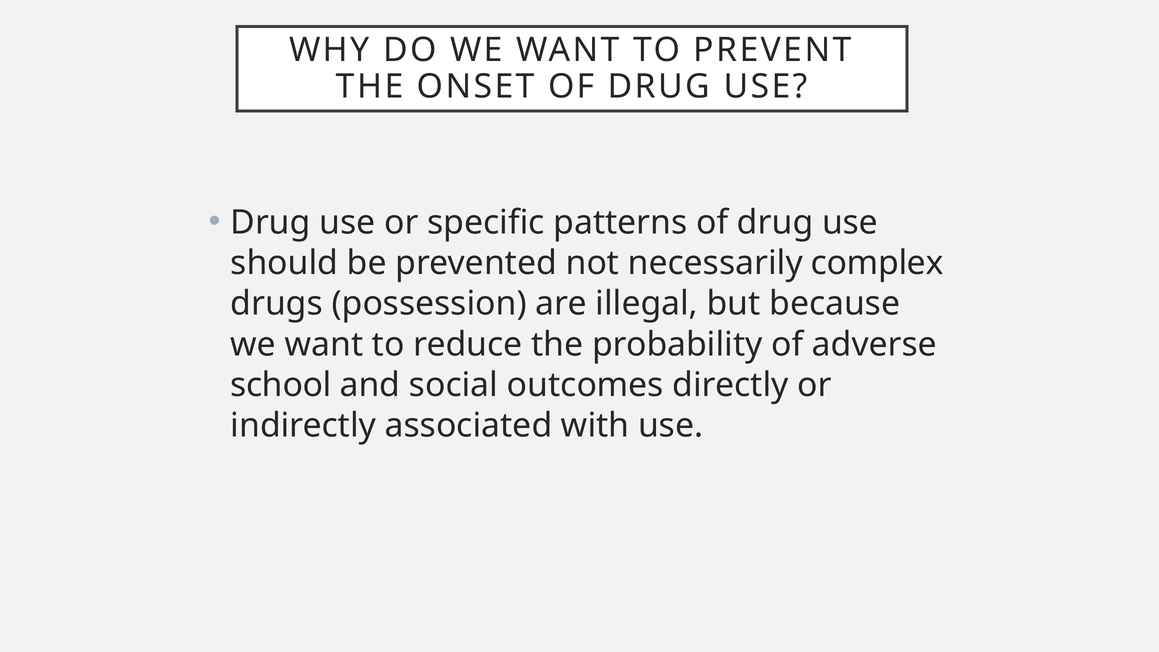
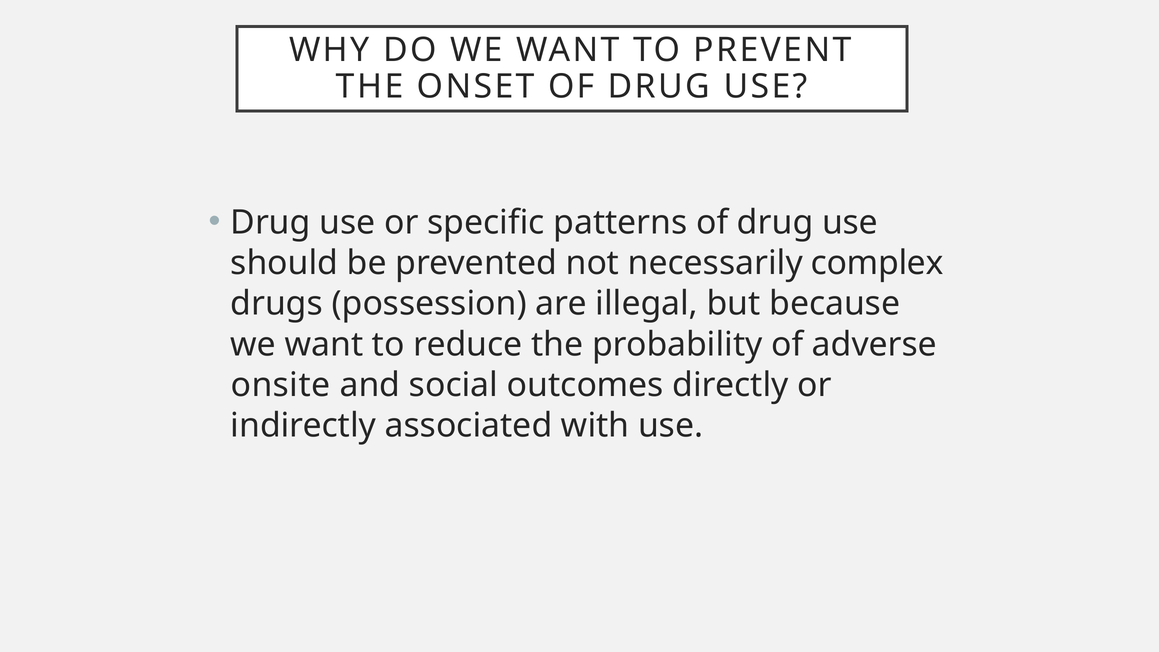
school: school -> onsite (281, 385)
